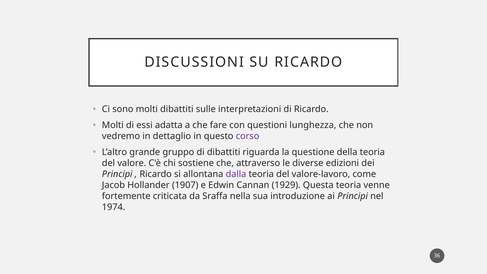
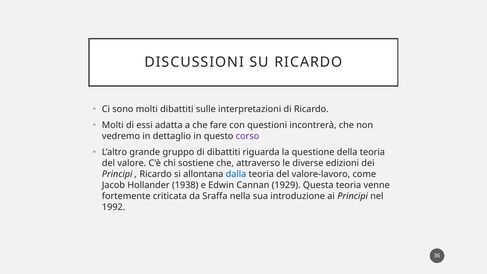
lunghezza: lunghezza -> incontrerà (313, 125)
dalla colour: purple -> blue (236, 174)
1907: 1907 -> 1938 (185, 185)
1974: 1974 -> 1992 (114, 207)
